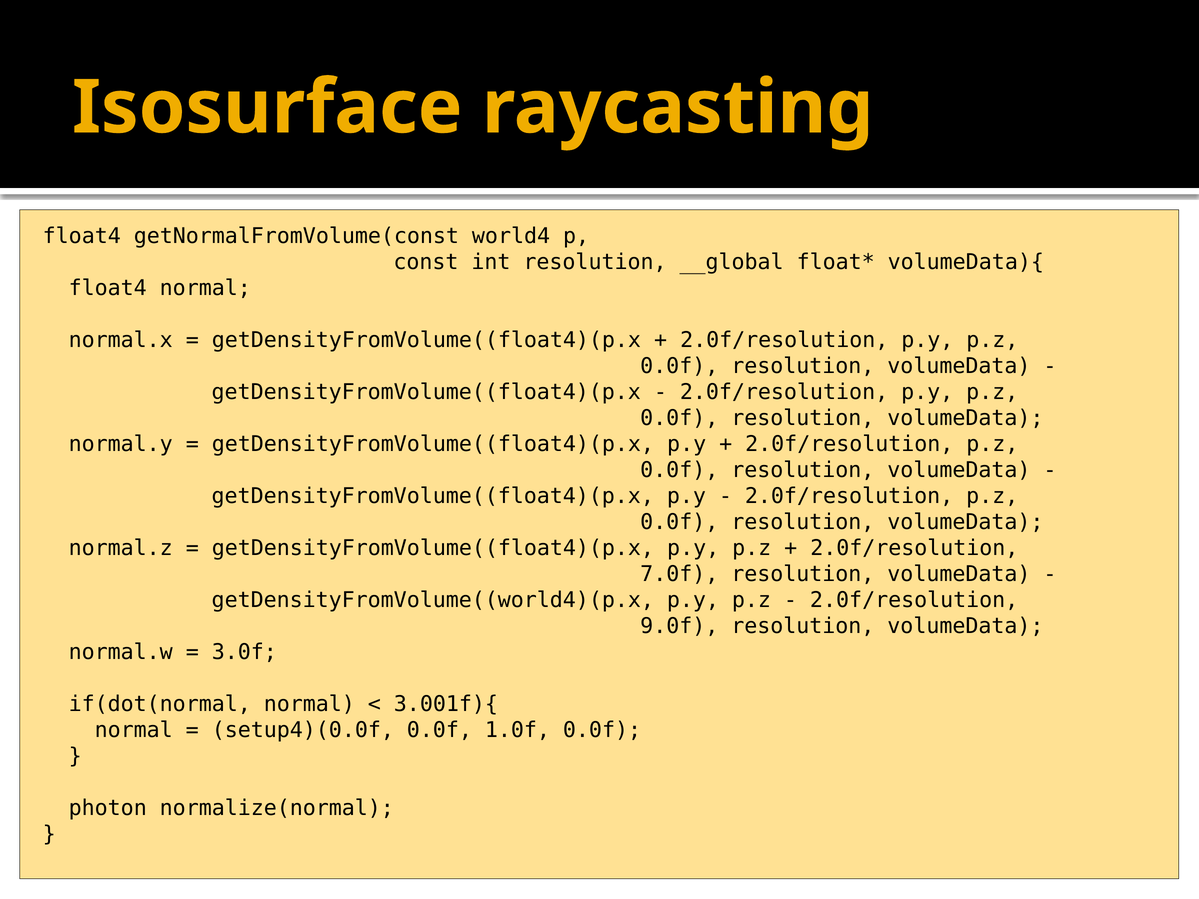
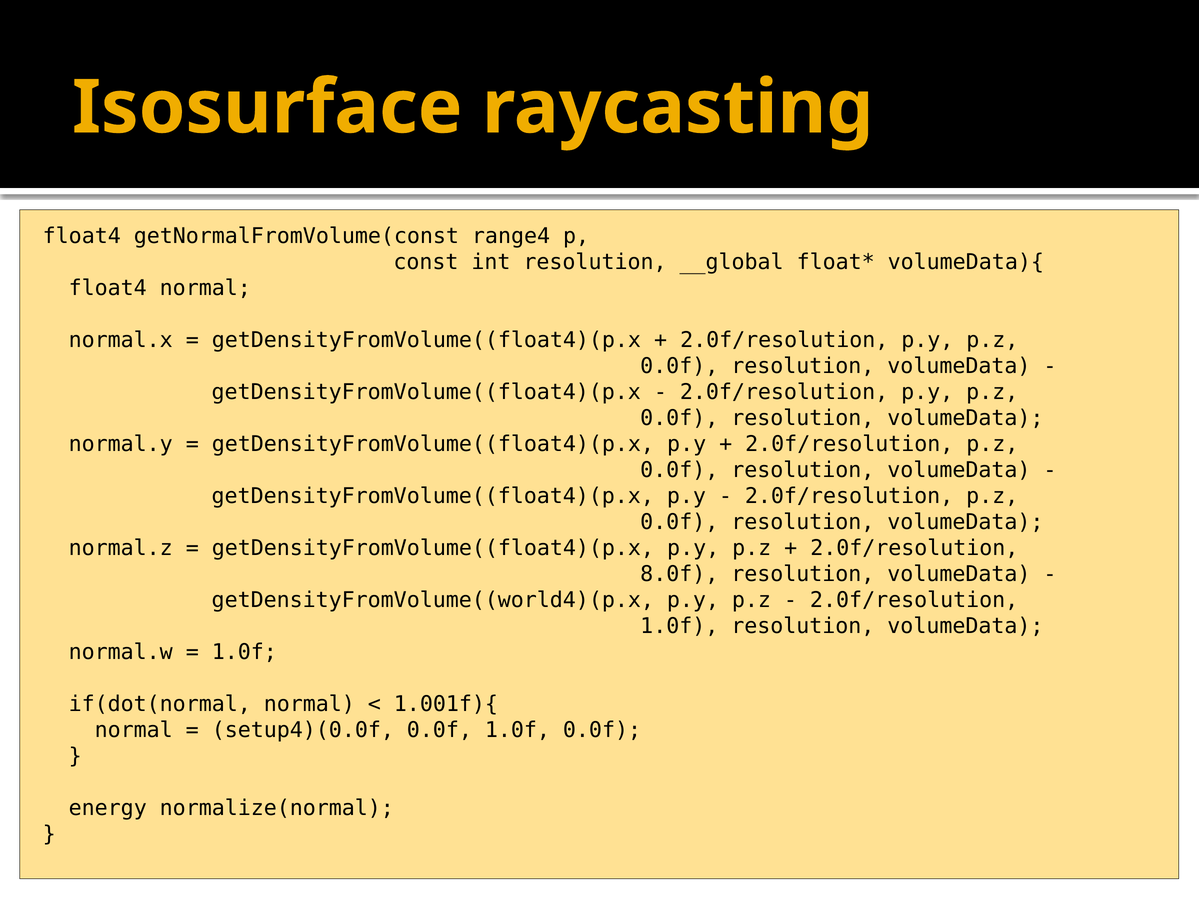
world4: world4 -> range4 (511, 236)
7.0f: 7.0f -> 8.0f (679, 574)
9.0f: 9.0f -> 1.0f (679, 626)
3.0f: 3.0f -> 1.0f (244, 652)
3.001f){: 3.001f){ -> 1.001f){ (446, 705)
photon: photon -> energy (108, 809)
